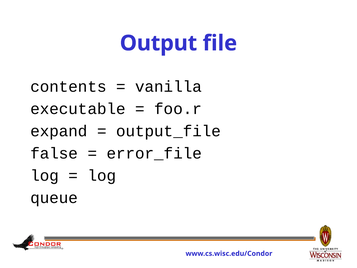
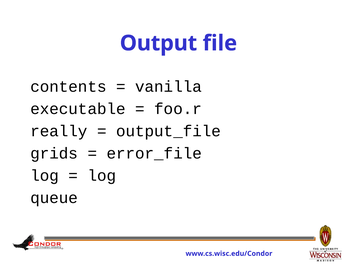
expand: expand -> really (59, 131)
false: false -> grids (54, 153)
